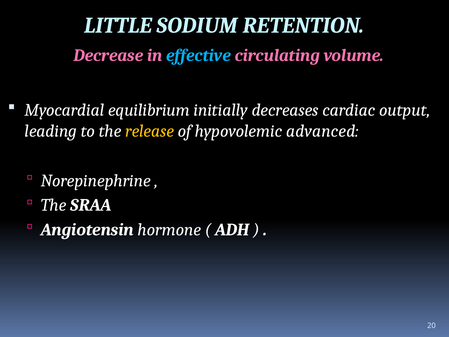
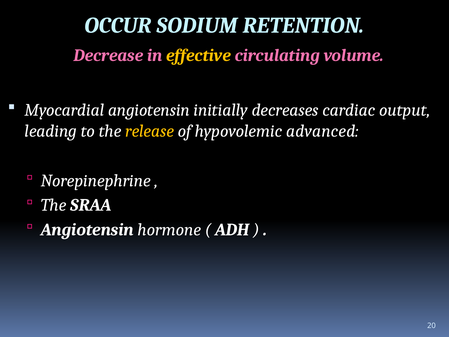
LITTLE: LITTLE -> OCCUR (118, 25)
effective colour: light blue -> yellow (199, 55)
Myocardial equilibrium: equilibrium -> angiotensin (149, 110)
